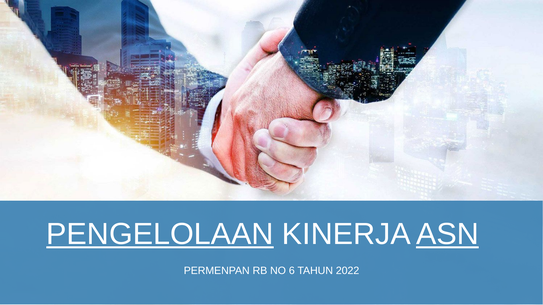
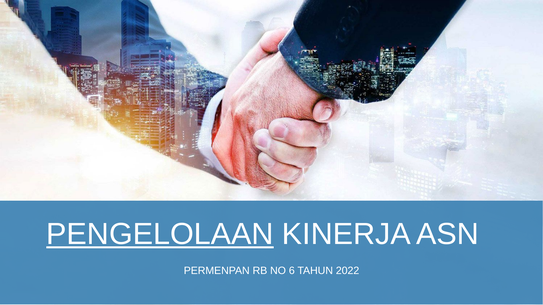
ASN underline: present -> none (447, 235)
